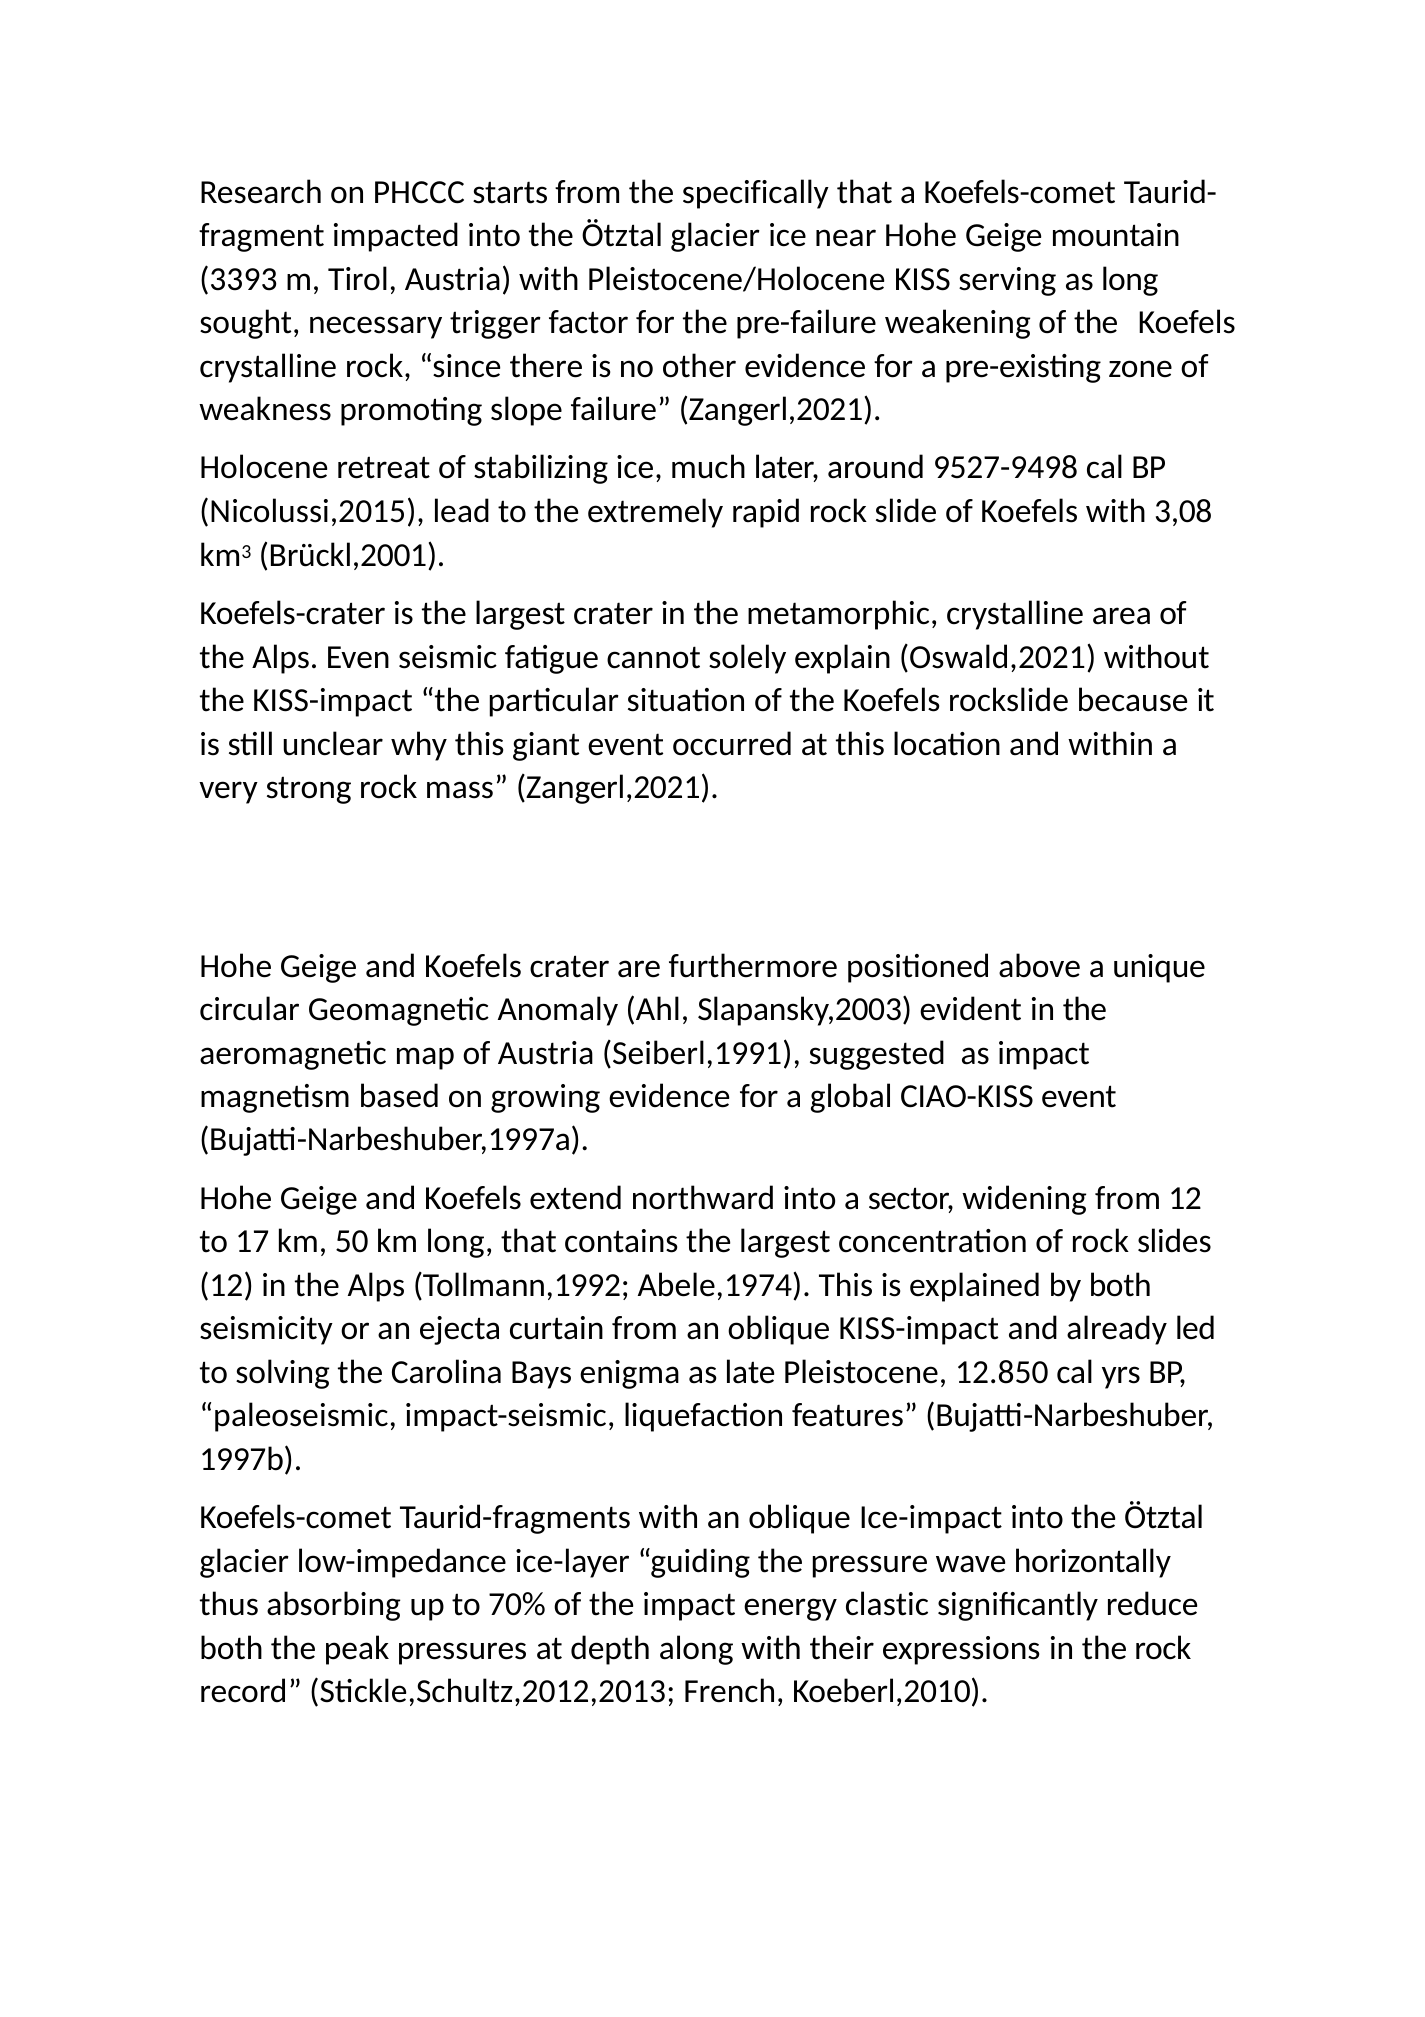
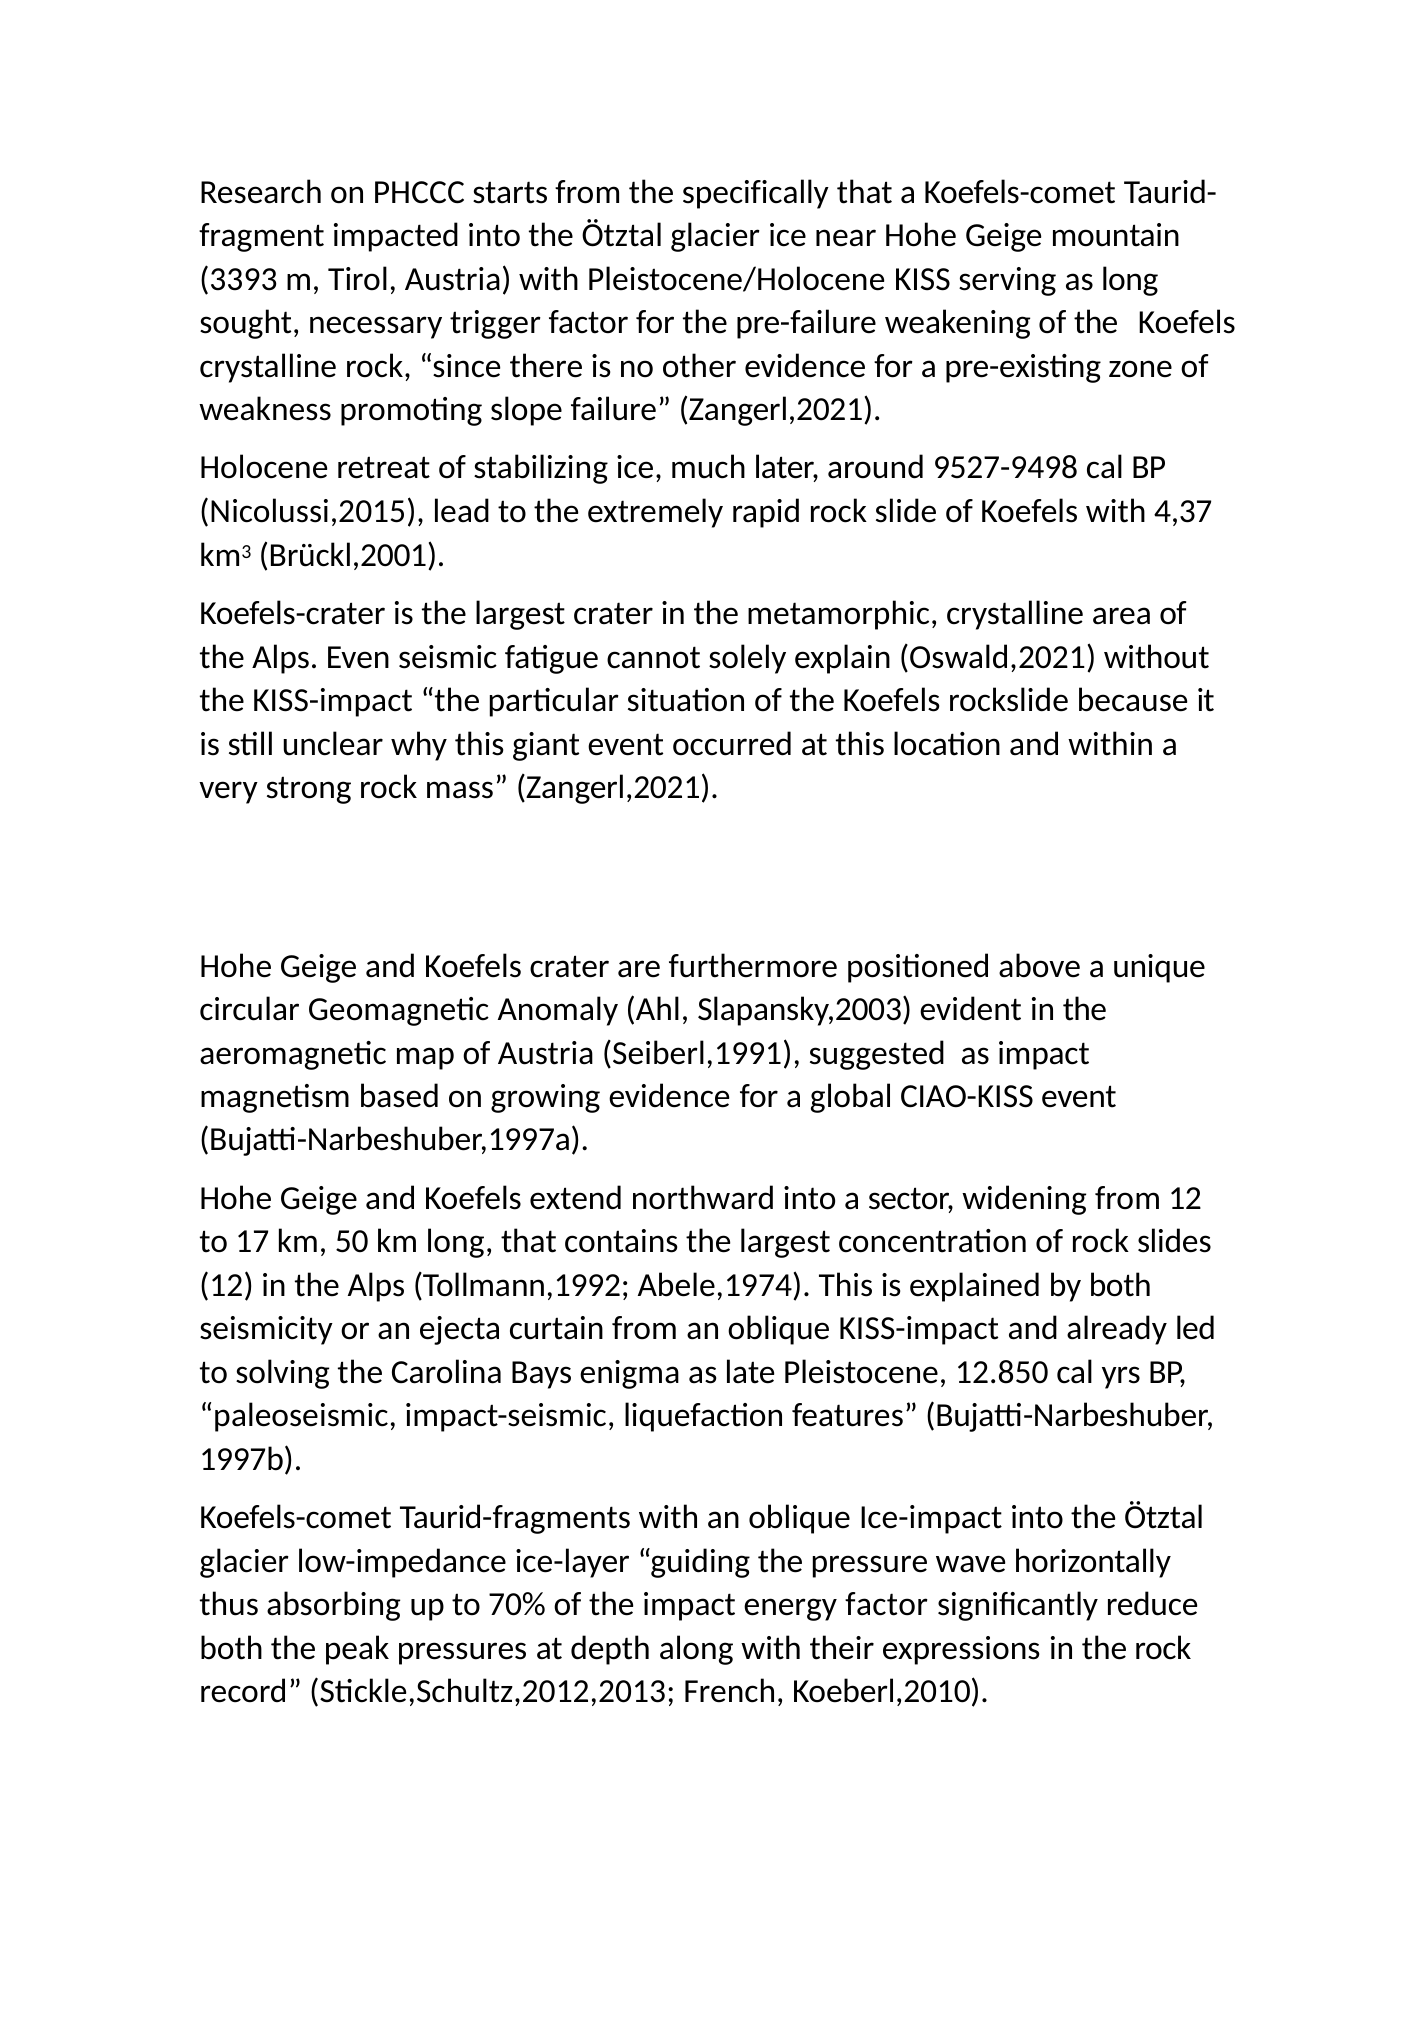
3,08: 3,08 -> 4,37 (1183, 511)
energy clastic: clastic -> factor (887, 1604)
